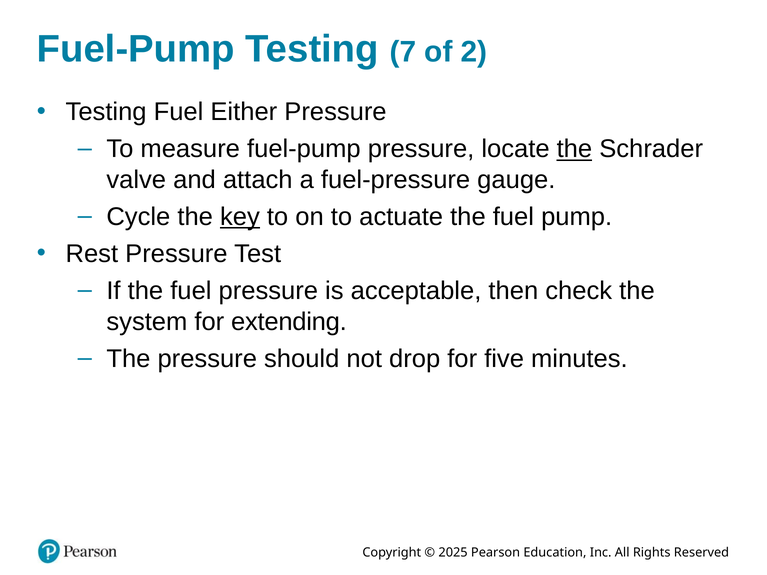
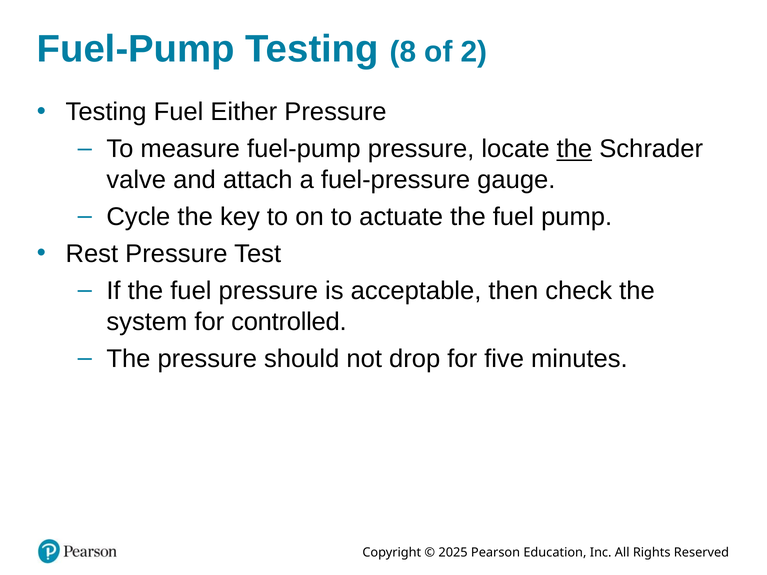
7: 7 -> 8 (403, 52)
key underline: present -> none (240, 217)
extending: extending -> controlled (289, 322)
